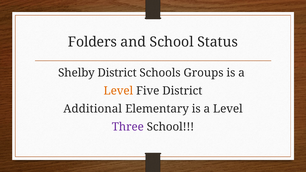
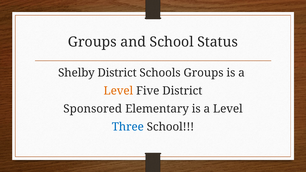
Folders: Folders -> Groups (92, 42)
Additional: Additional -> Sponsored (93, 109)
Three colour: purple -> blue (128, 127)
